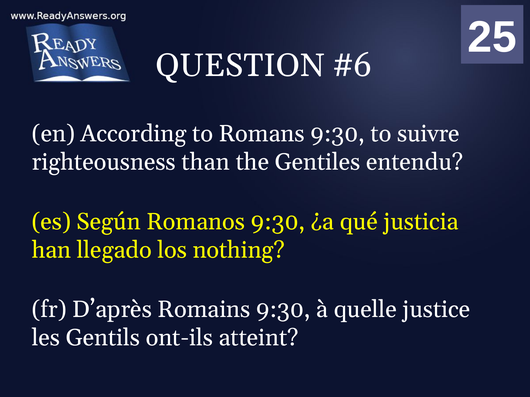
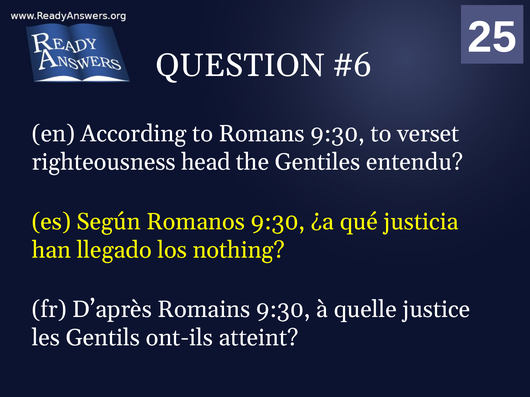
suivre: suivre -> verset (428, 134)
than: than -> head (206, 162)
